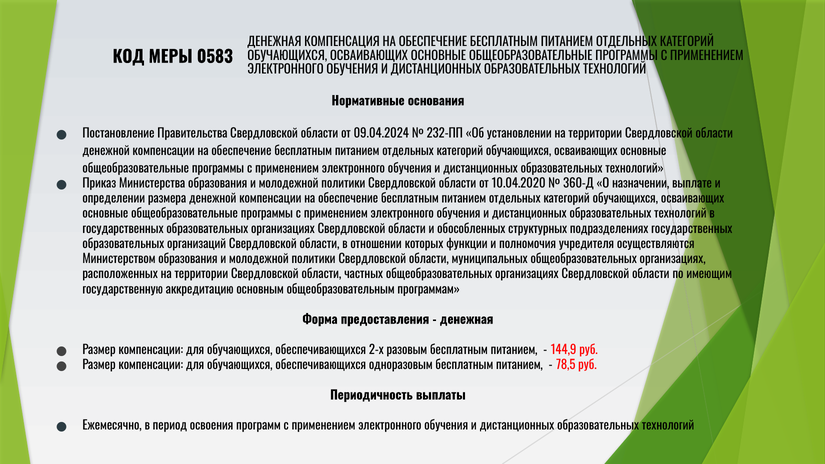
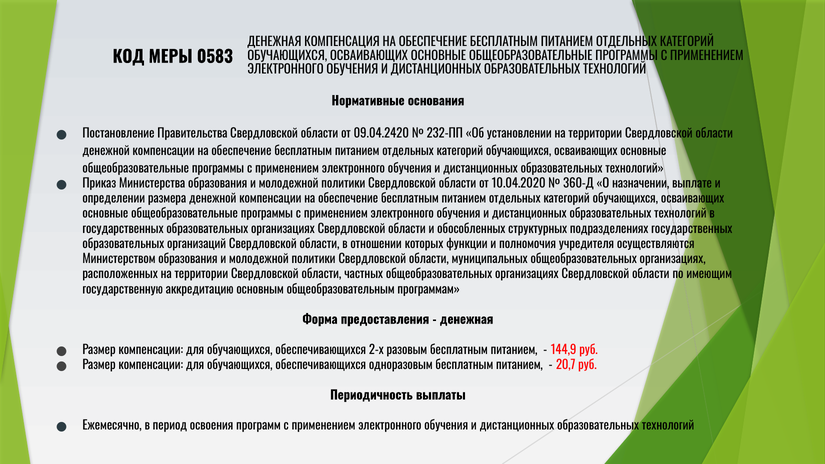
09.04.2024: 09.04.2024 -> 09.04.2420 (381, 134)
78,5: 78,5 -> 20,7 (566, 365)
